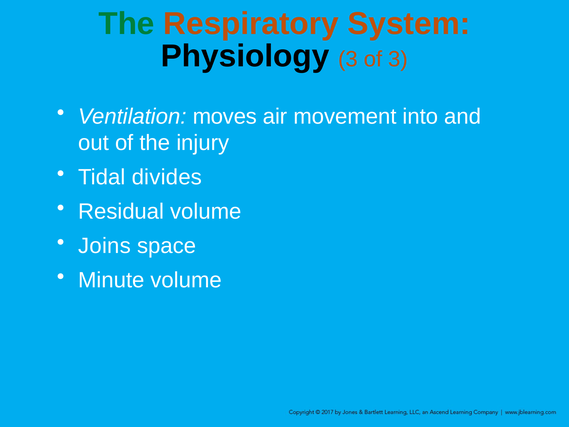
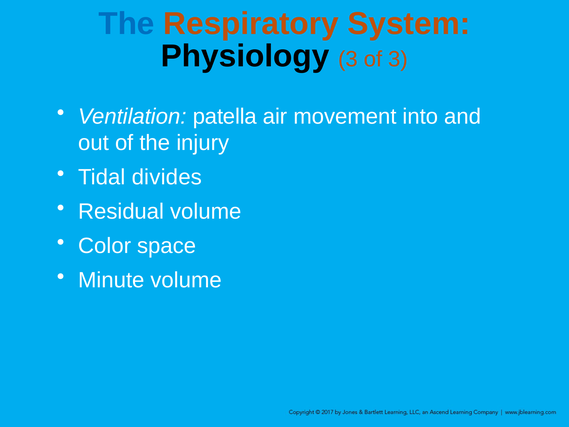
The colour: green -> blue (127, 24)
moves: moves -> patella (225, 116)
Joins: Joins -> Color (105, 246)
